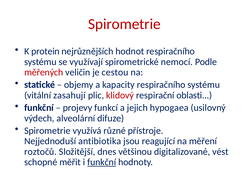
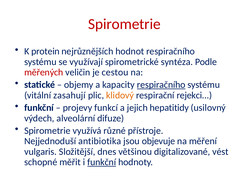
nemocí: nemocí -> syntéza (177, 62)
respiračního underline: none -> present (161, 85)
klidový colour: red -> orange (120, 95)
oblasti: oblasti -> rejekci (194, 95)
hypogaea: hypogaea -> hepatitidy (169, 108)
reagující: reagující -> objevuje (158, 141)
roztočů: roztočů -> vulgaris (41, 151)
